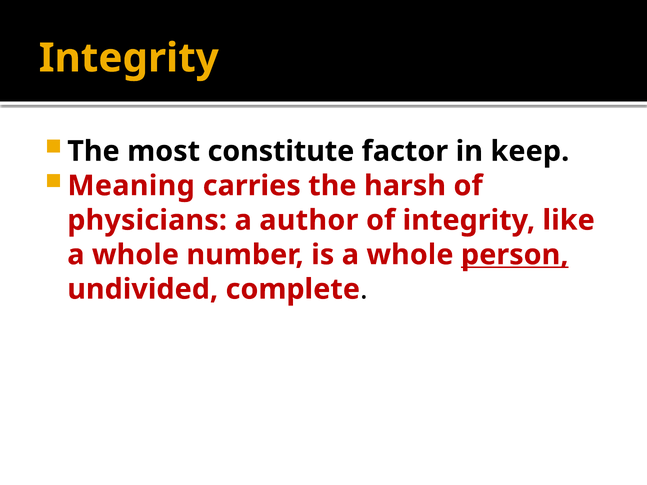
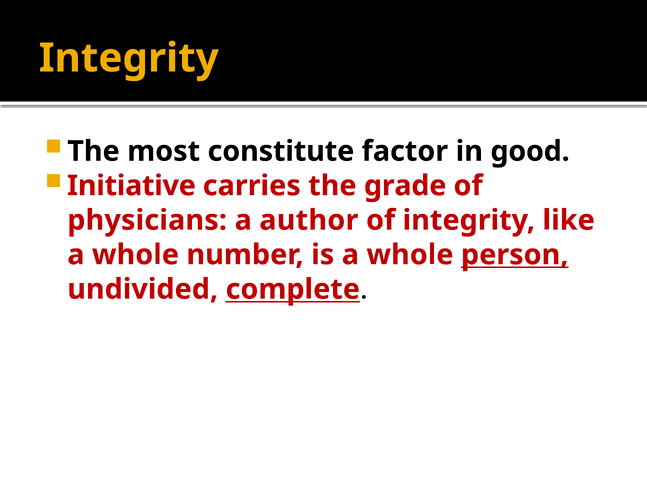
keep: keep -> good (530, 151)
Meaning: Meaning -> Initiative (131, 186)
harsh: harsh -> grade (405, 186)
complete underline: none -> present (293, 289)
